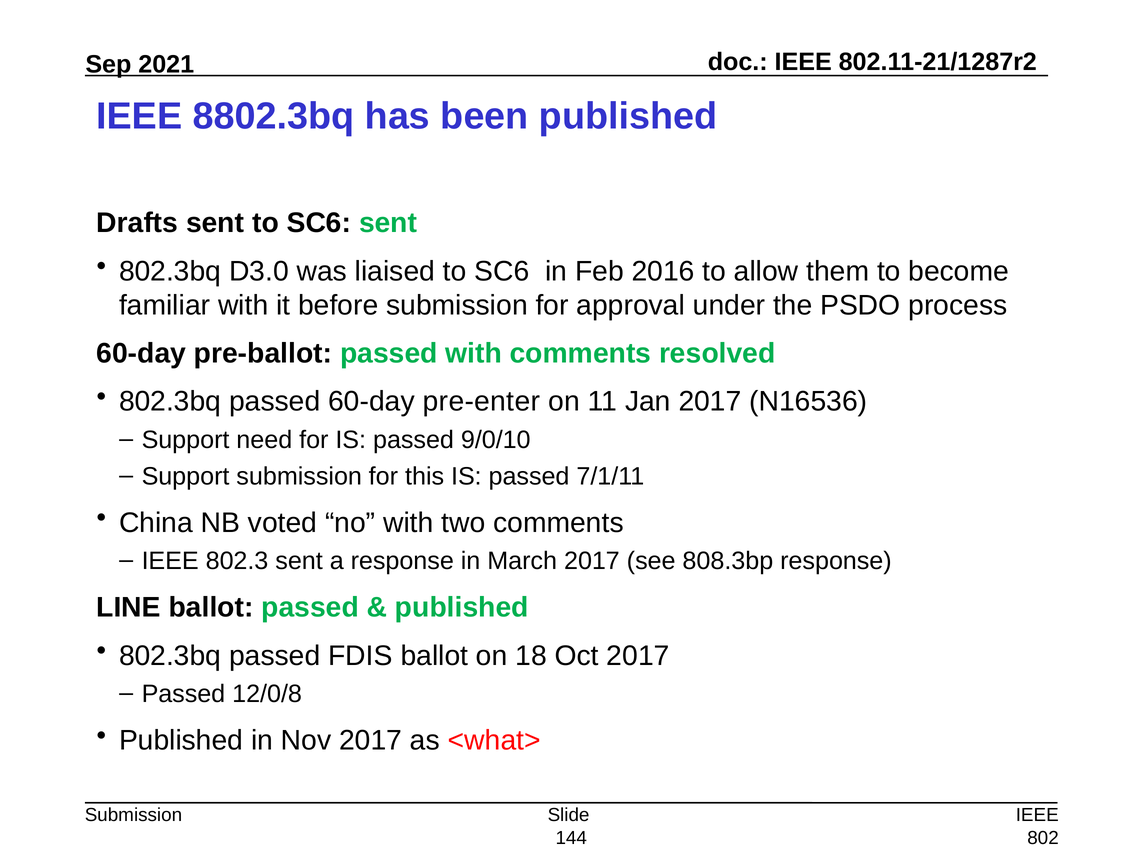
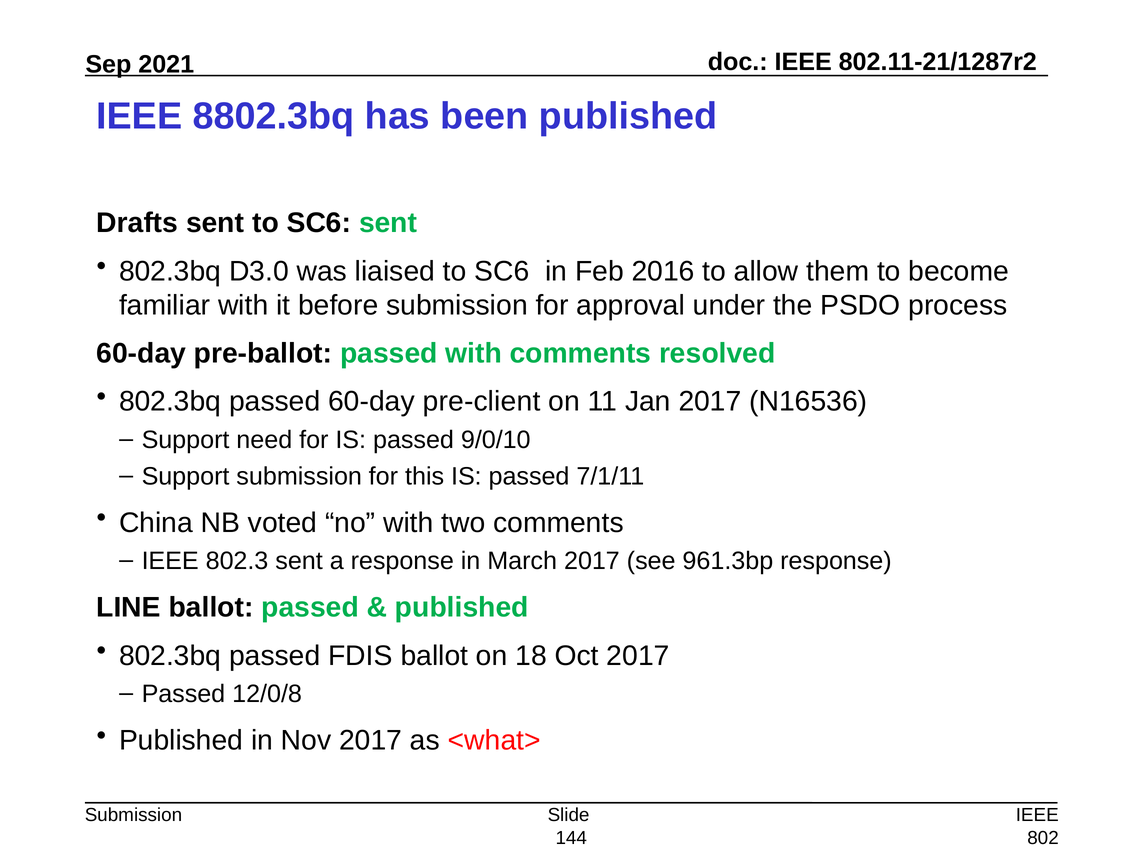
pre-enter: pre-enter -> pre-client (482, 401)
808.3bp: 808.3bp -> 961.3bp (728, 561)
